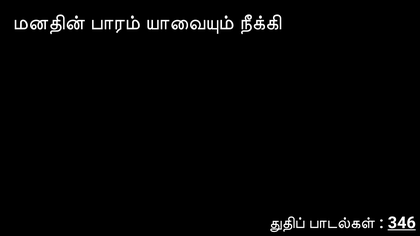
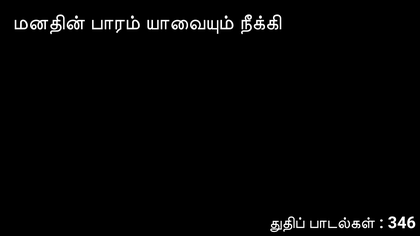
346 underline: present -> none (402, 223)
